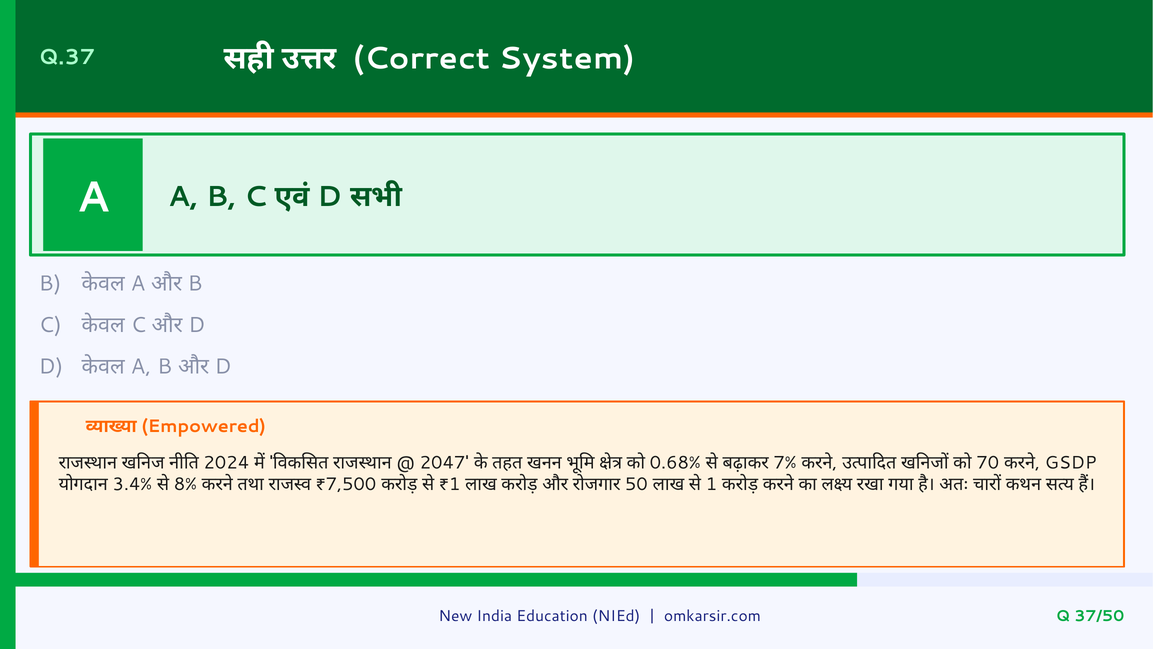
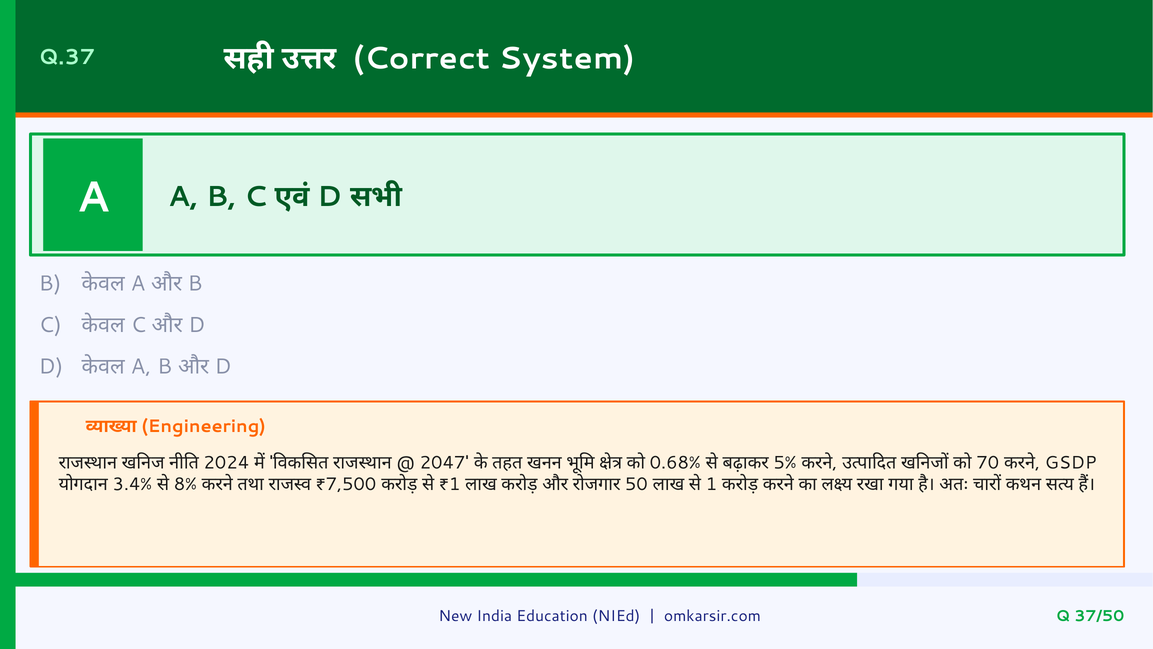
Empowered: Empowered -> Engineering (204, 426)
7%: 7% -> 5% (785, 463)
